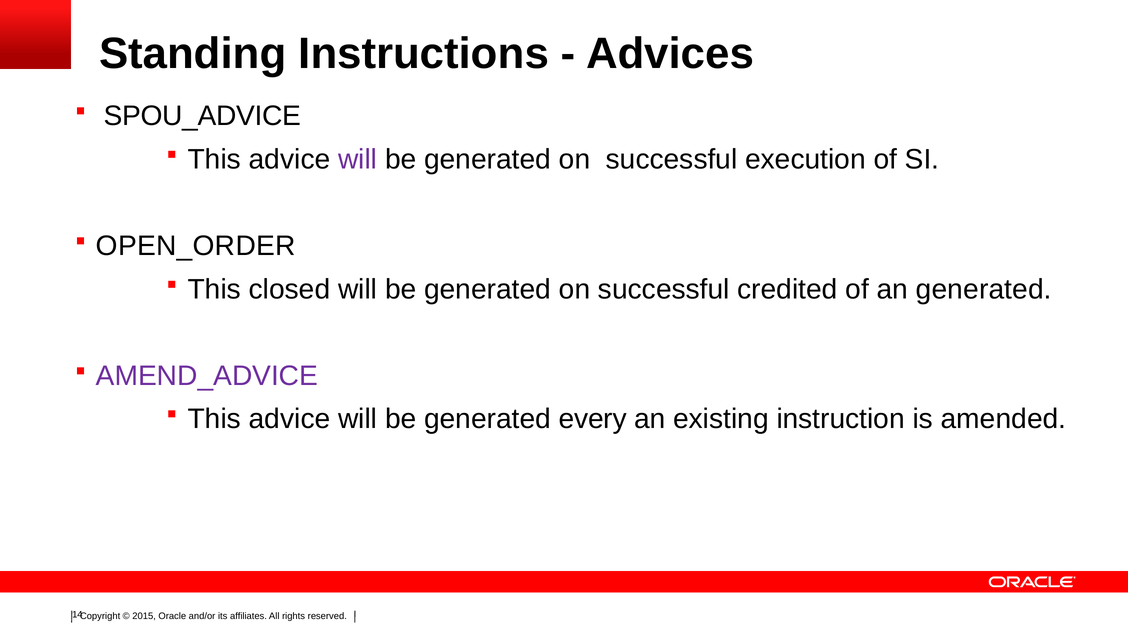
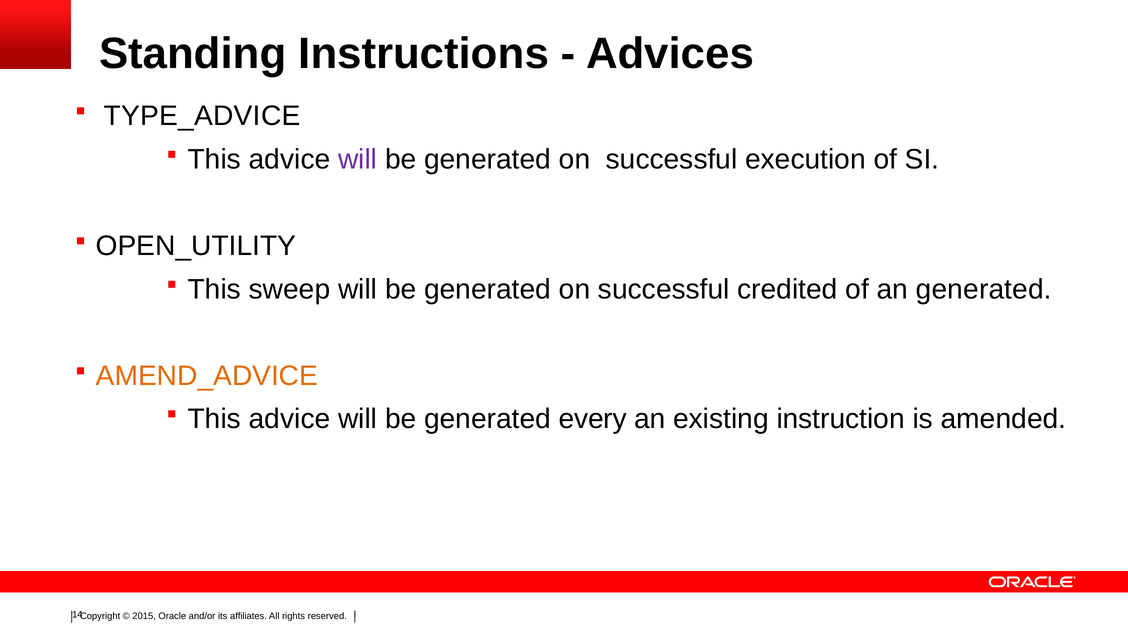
SPOU_ADVICE: SPOU_ADVICE -> TYPE_ADVICE (202, 116)
OPEN_ORDER: OPEN_ORDER -> OPEN_UTILITY (196, 246)
closed: closed -> sweep (290, 289)
AMEND_ADVICE colour: purple -> orange (207, 376)
